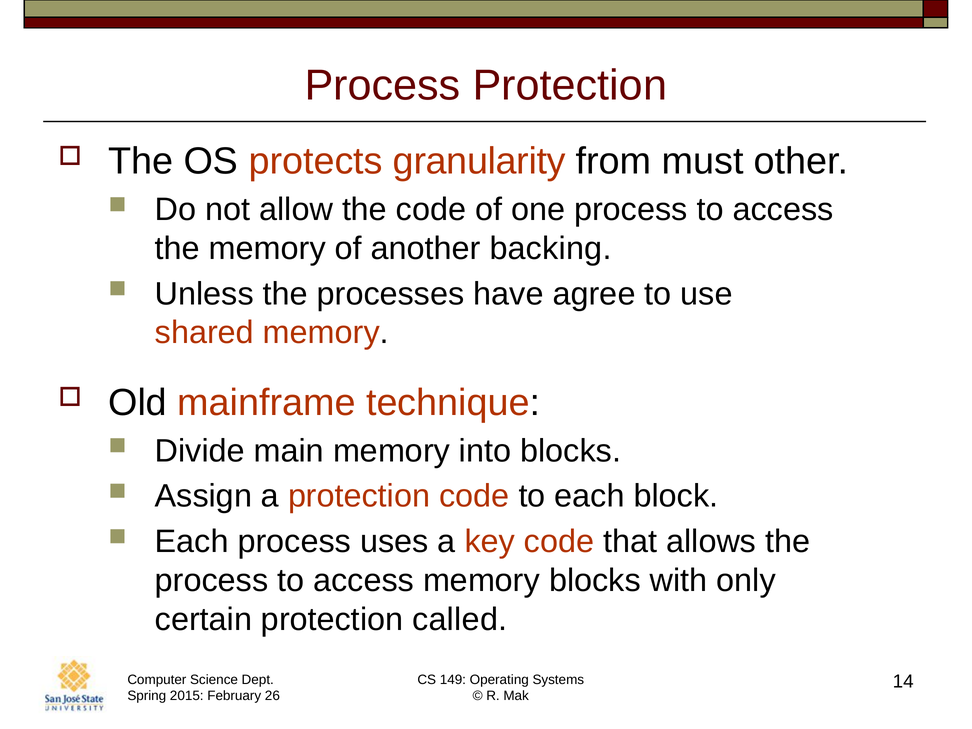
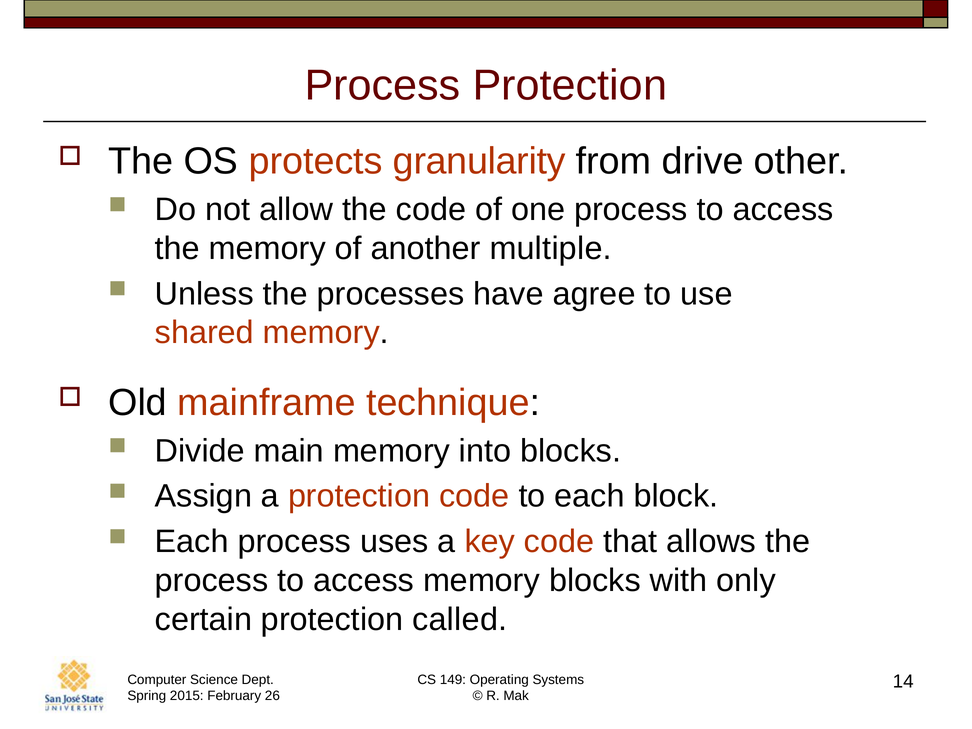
must: must -> drive (703, 161)
backing: backing -> multiple (551, 249)
